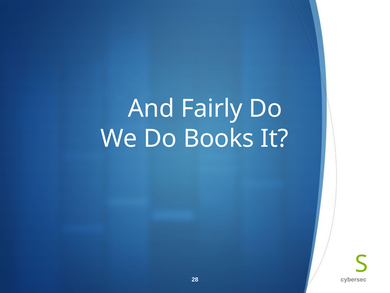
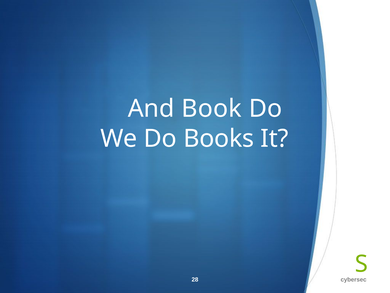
Fairly: Fairly -> Book (212, 108)
